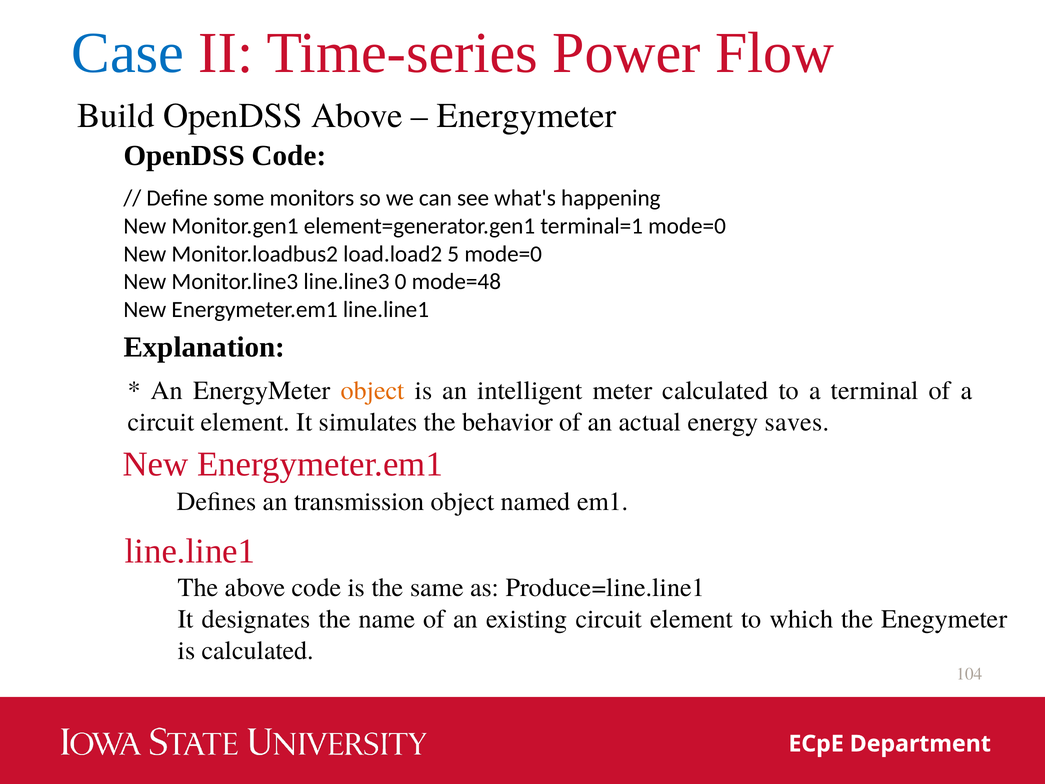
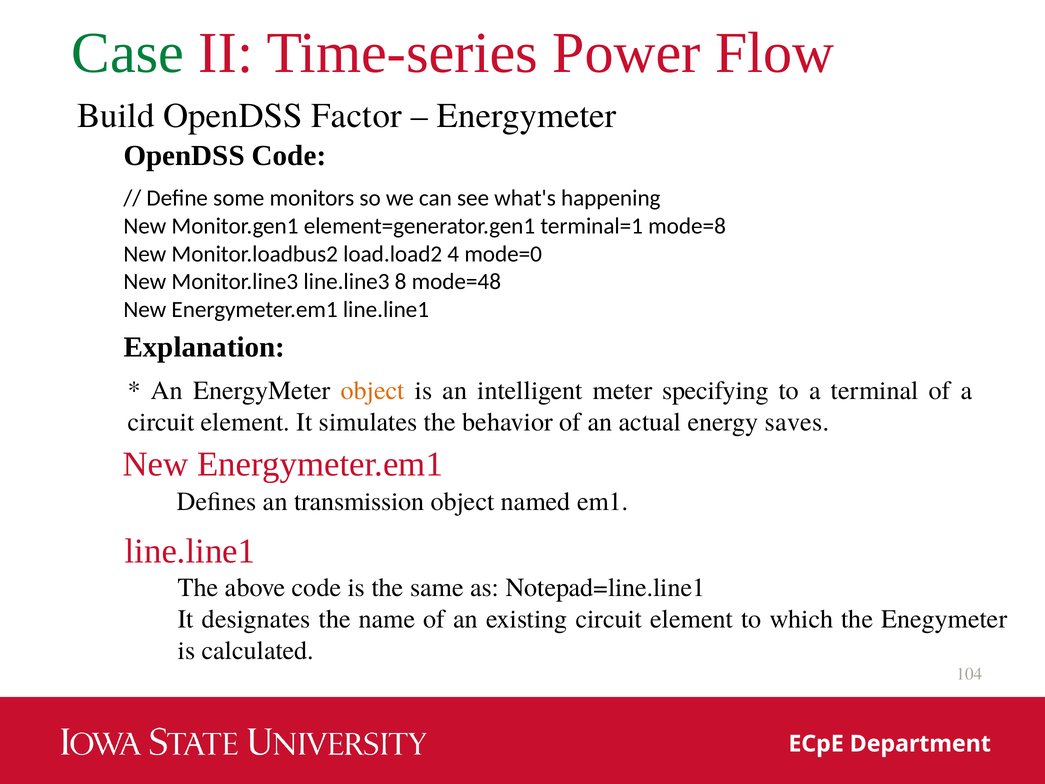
Case colour: blue -> green (128, 53)
OpenDSS Above: Above -> Factor (357, 116)
terminal=1 mode=0: mode=0 -> mode=8 (687, 226)
5: 5 -> 4 (453, 254)
0: 0 -> 8 (401, 282)
meter calculated: calculated -> specifying (715, 391)
Produce=line.line1: Produce=line.line1 -> Notepad=line.line1 (605, 588)
